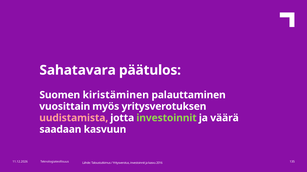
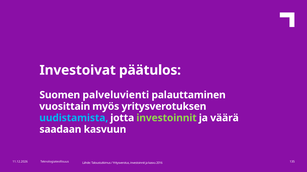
Sahatavara: Sahatavara -> Investoivat (78, 70)
kiristäminen: kiristäminen -> palveluvienti (116, 95)
uudistamista colour: pink -> light blue (74, 118)
